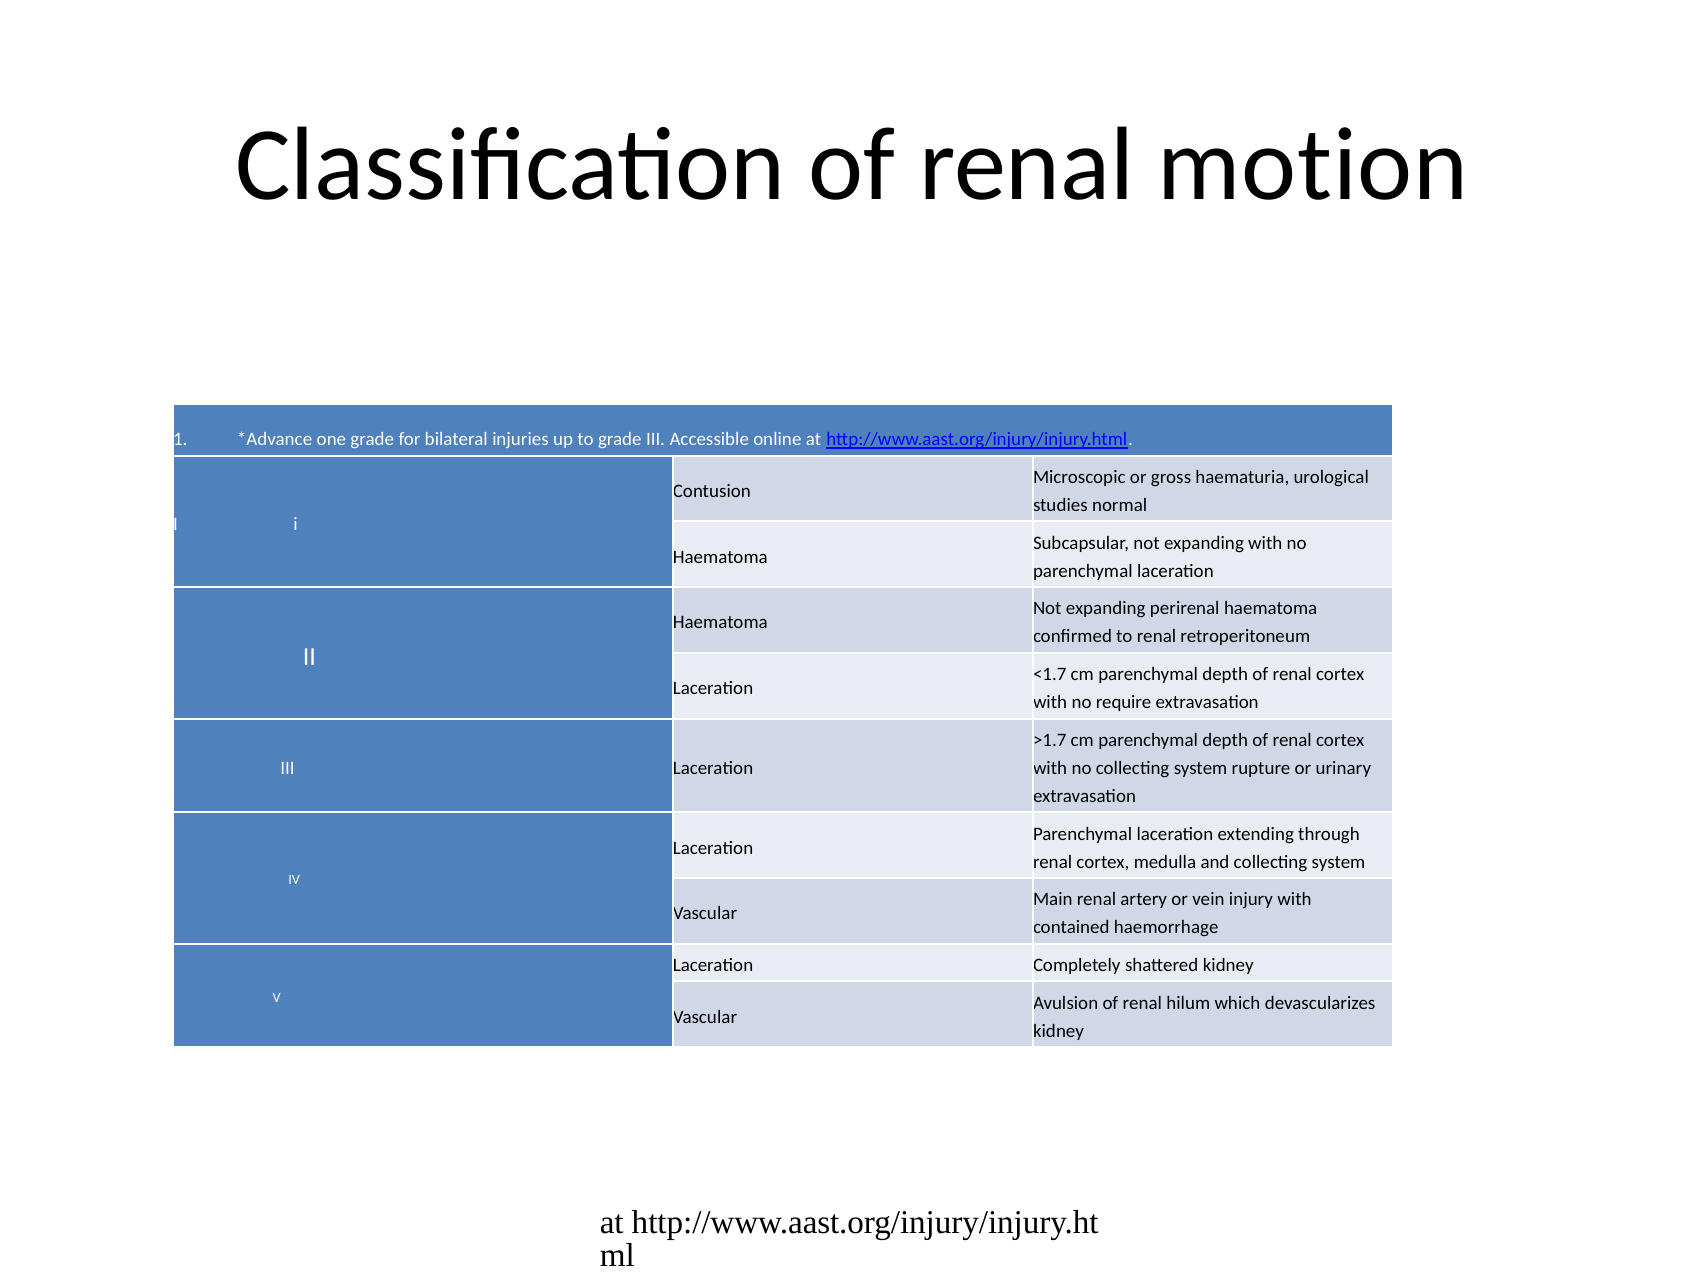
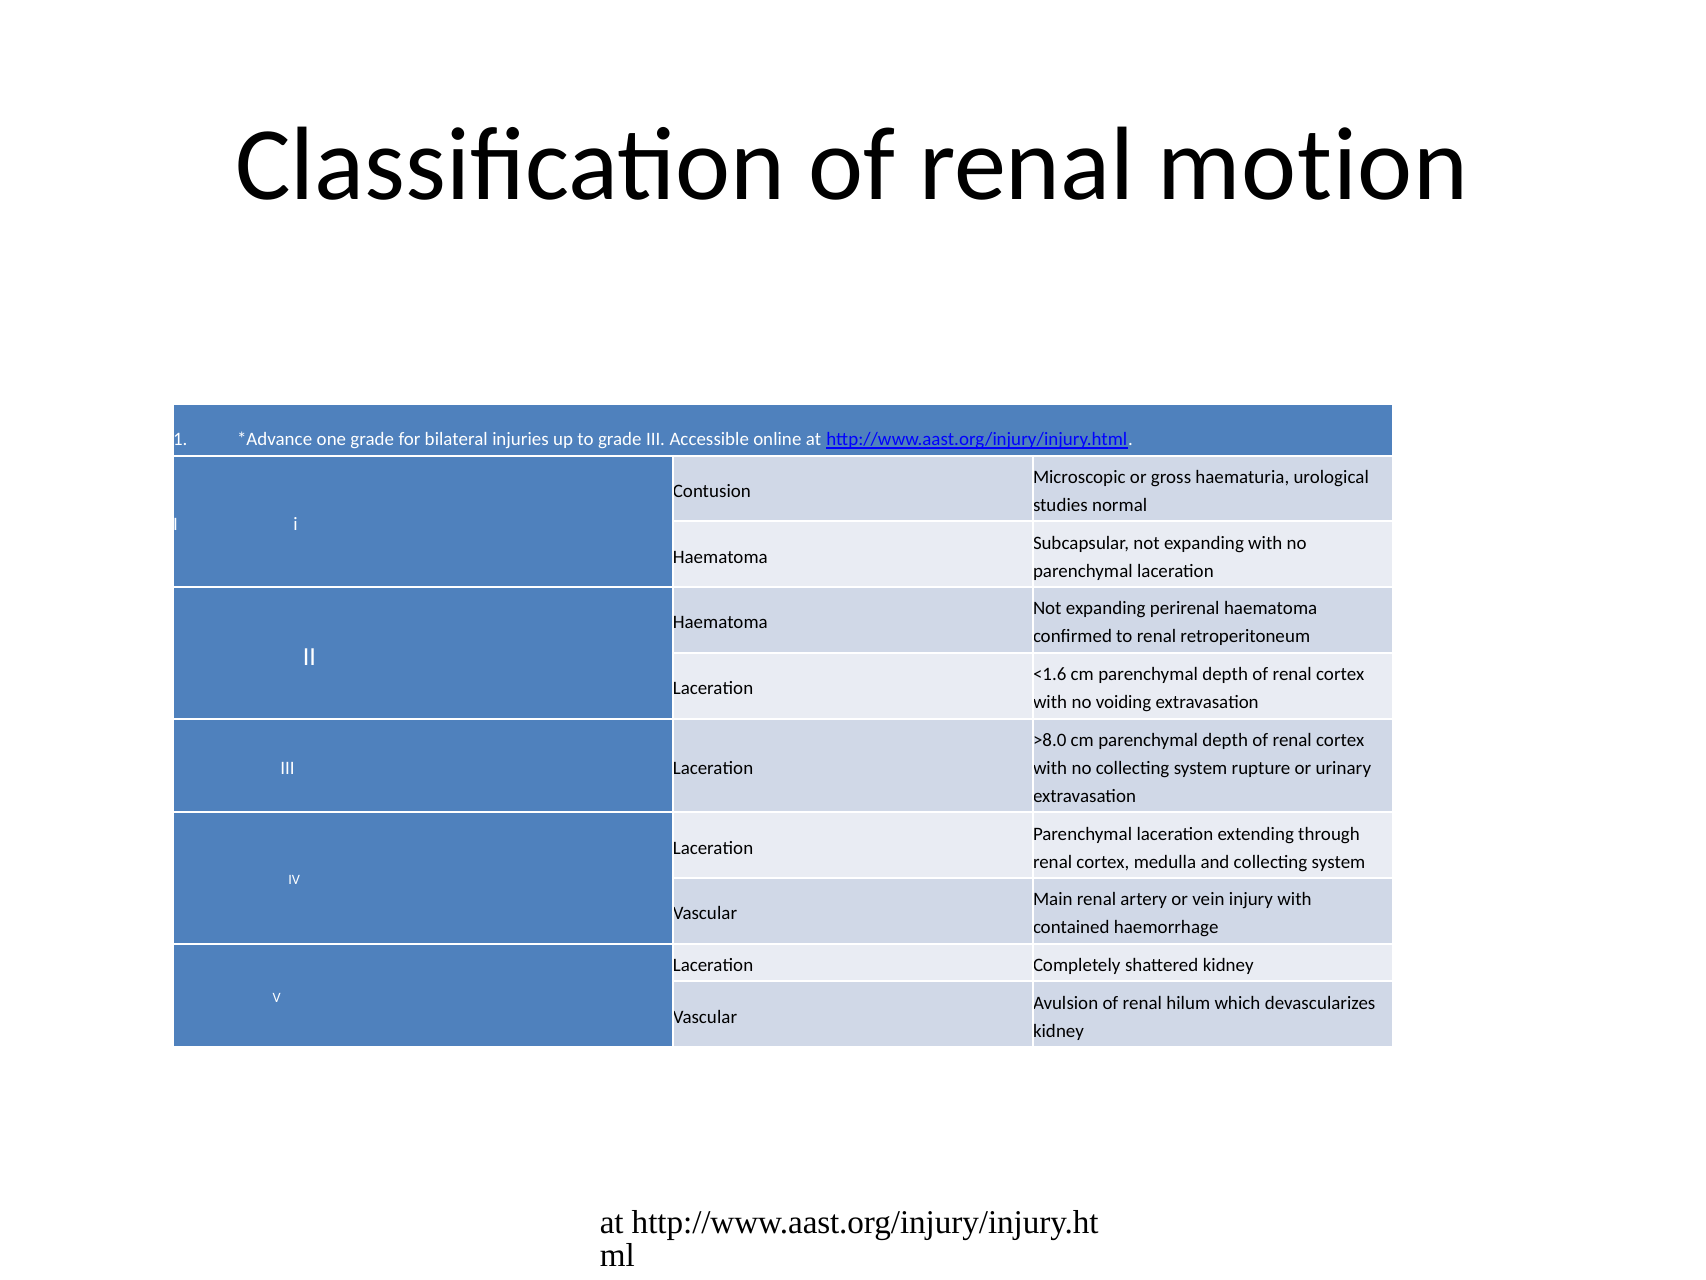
<1.7: <1.7 -> <1.6 (1050, 674)
require: require -> voiding (1123, 702)
>1.7: >1.7 -> >8.0 (1050, 740)
